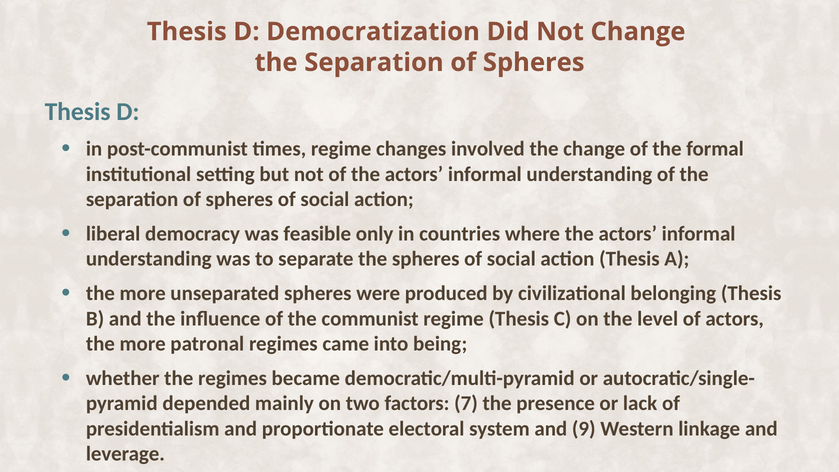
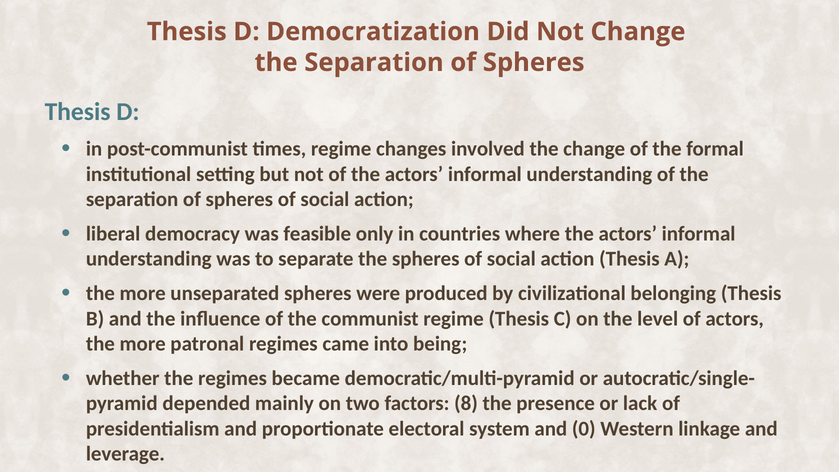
7: 7 -> 8 (466, 403)
9: 9 -> 0 (584, 429)
